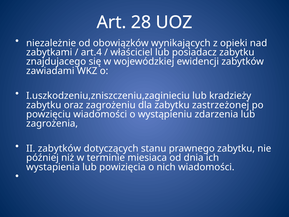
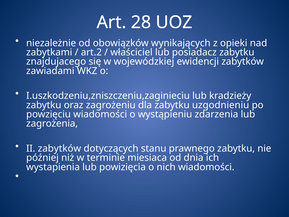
art.4: art.4 -> art.2 (91, 52)
zastrzeżonej: zastrzeżonej -> uzgodnieniu (221, 105)
